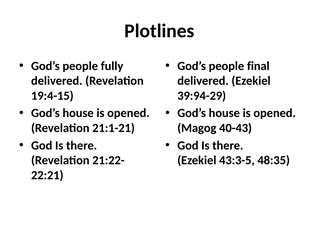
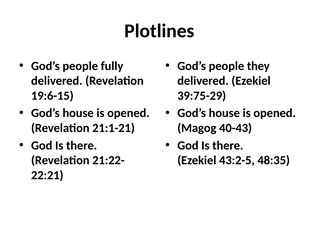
final: final -> they (258, 66)
19:4-15: 19:4-15 -> 19:6-15 (52, 95)
39:94-29: 39:94-29 -> 39:75-29 (202, 95)
43:3-5: 43:3-5 -> 43:2-5 (237, 160)
